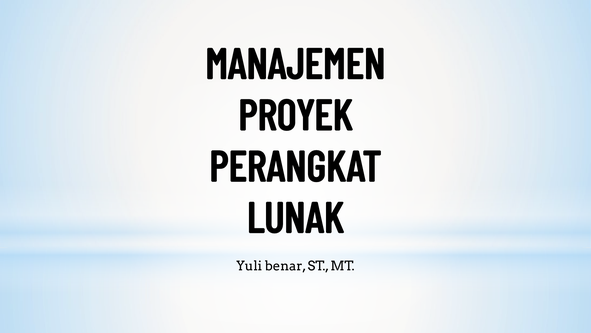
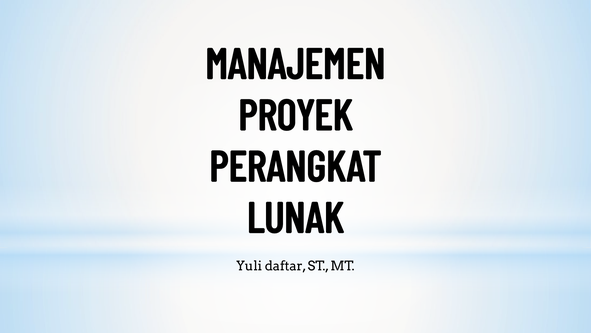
benar: benar -> daftar (286, 266)
